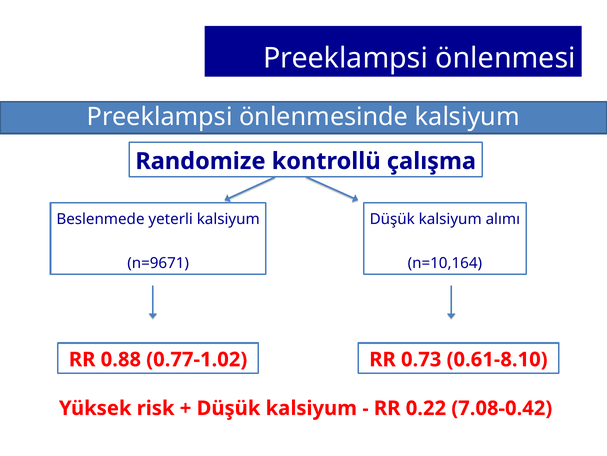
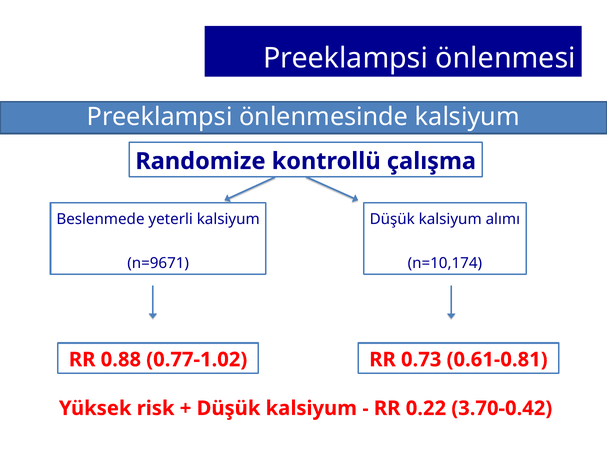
n=10,164: n=10,164 -> n=10,174 (445, 263)
0.61-8.10: 0.61-8.10 -> 0.61-0.81 (497, 359)
7.08-0.42: 7.08-0.42 -> 3.70-0.42 (502, 408)
